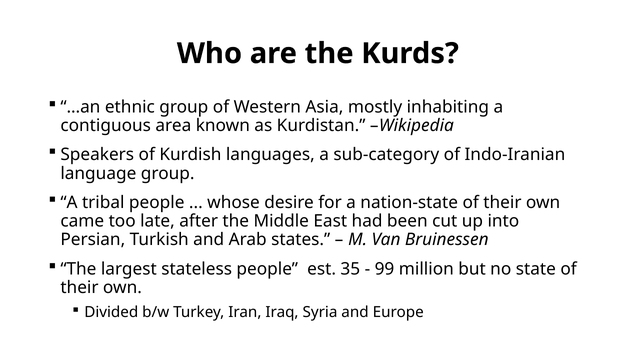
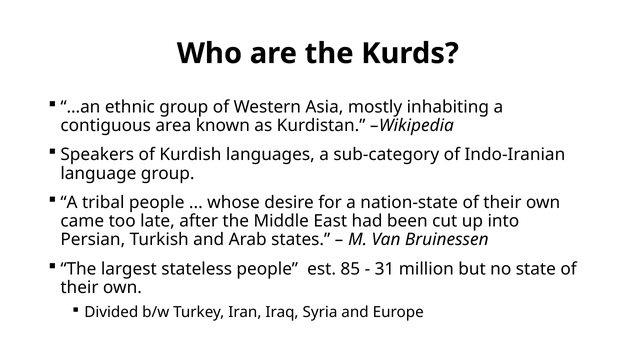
35: 35 -> 85 (350, 269)
99: 99 -> 31 (384, 269)
